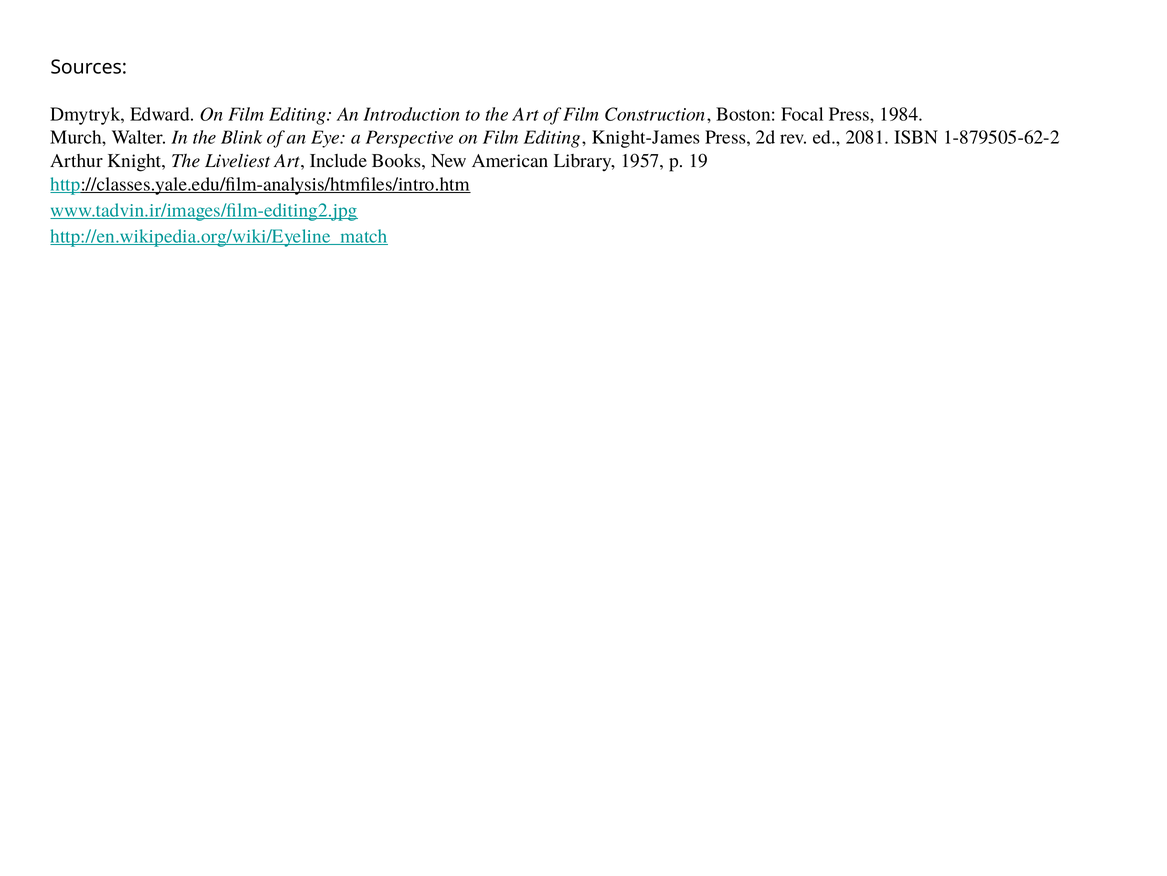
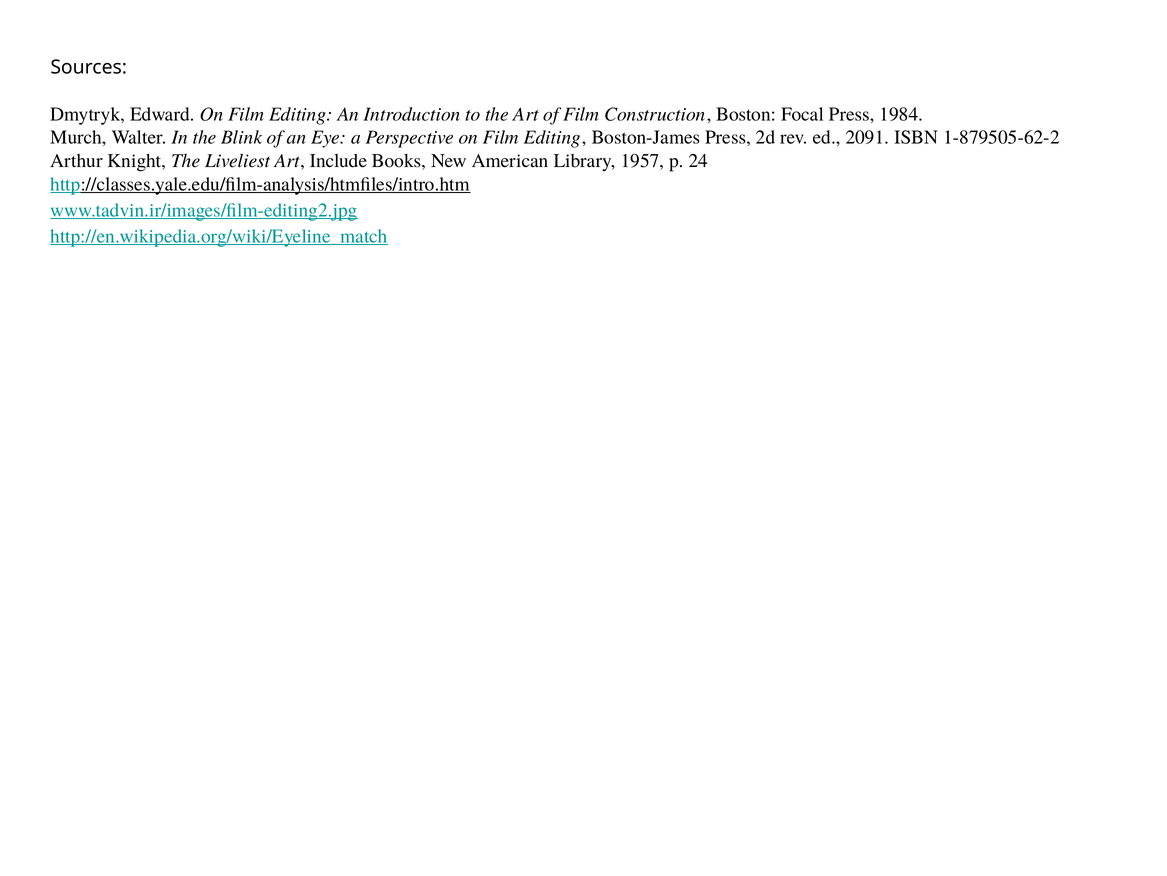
Knight-James: Knight-James -> Boston-James (646, 137)
2081: 2081 -> 2091 (867, 137)
19: 19 -> 24 (698, 161)
